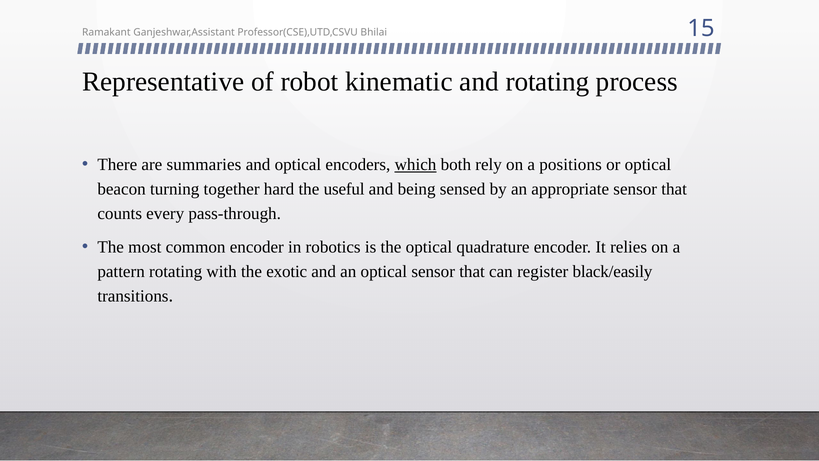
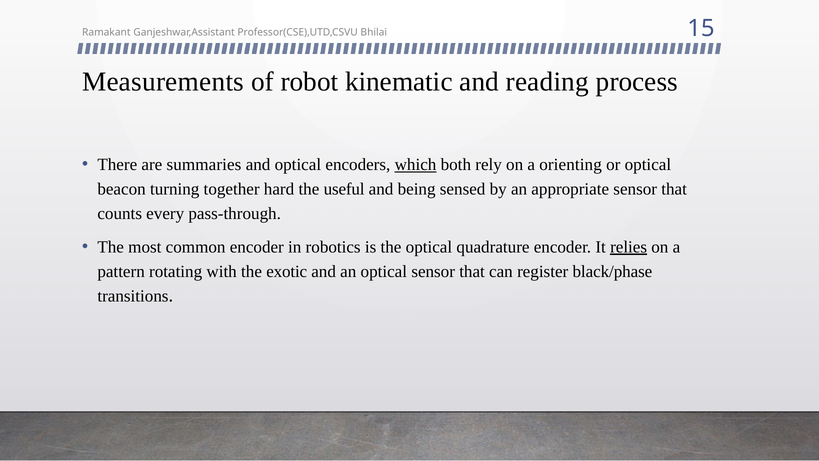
Representative: Representative -> Measurements (163, 82)
and rotating: rotating -> reading (547, 82)
positions: positions -> orienting (571, 164)
relies underline: none -> present (629, 247)
black/easily: black/easily -> black/phase (612, 271)
